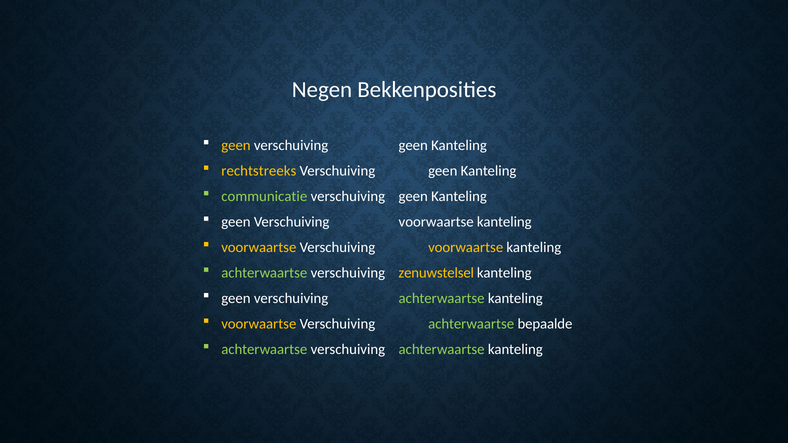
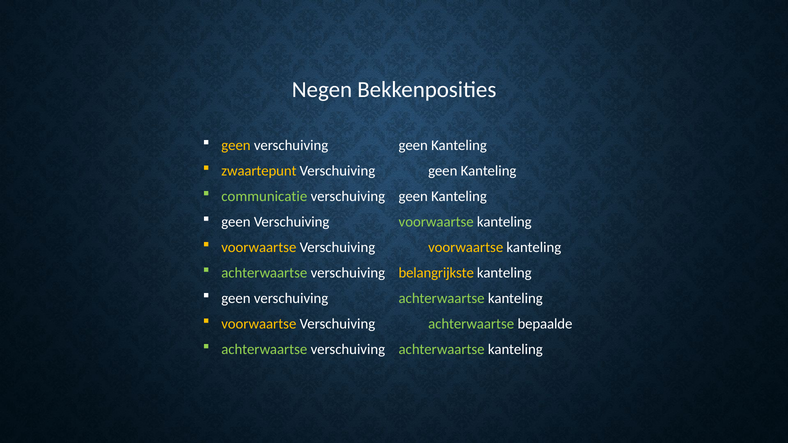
rechtstreeks: rechtstreeks -> zwaartepunt (259, 171)
voorwaartse colour: white -> light green (436, 222)
zenuwstelsel: zenuwstelsel -> belangrijkste (436, 273)
